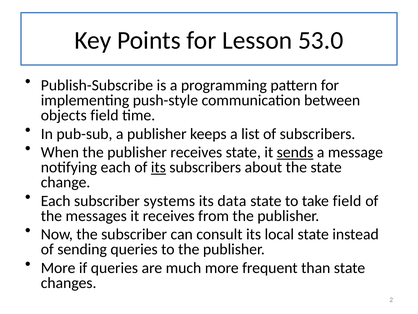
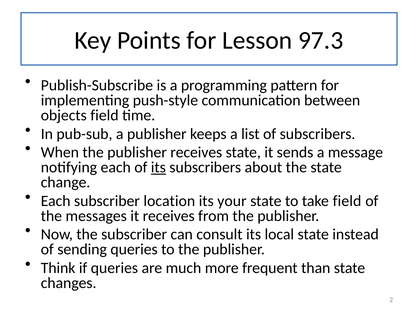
53.0: 53.0 -> 97.3 (321, 40)
sends underline: present -> none (295, 152)
systems: systems -> location (169, 201)
data: data -> your (232, 201)
More: More -> Think (58, 267)
